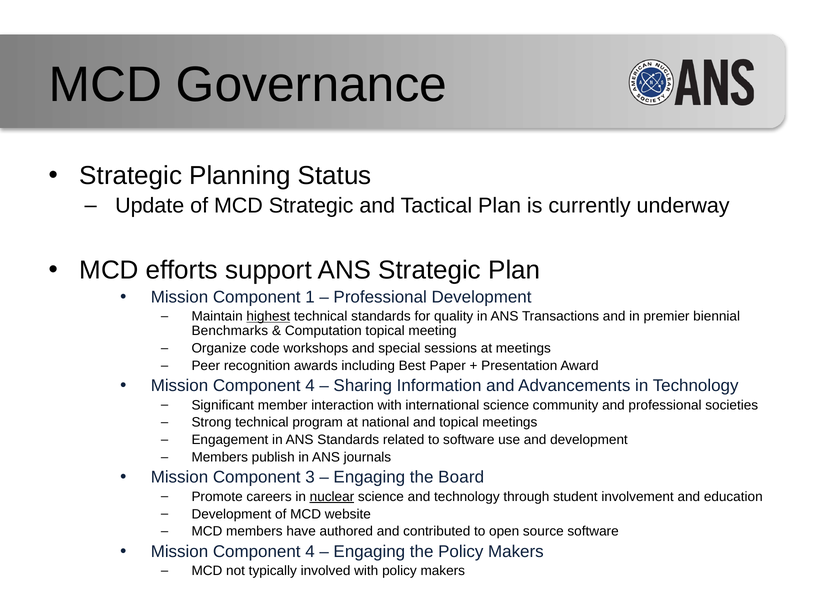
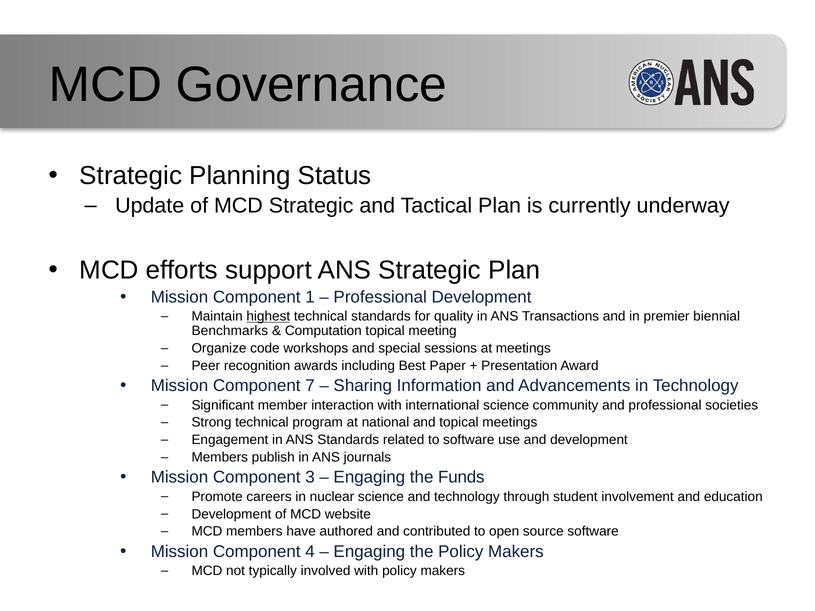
4: 4 -> 7 (310, 386)
Board: Board -> Funds (461, 478)
nuclear underline: present -> none (332, 497)
